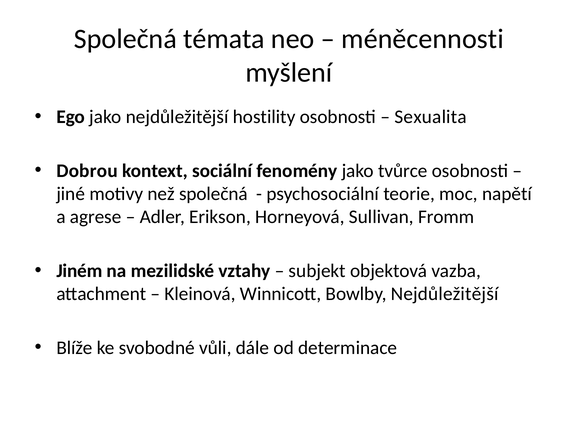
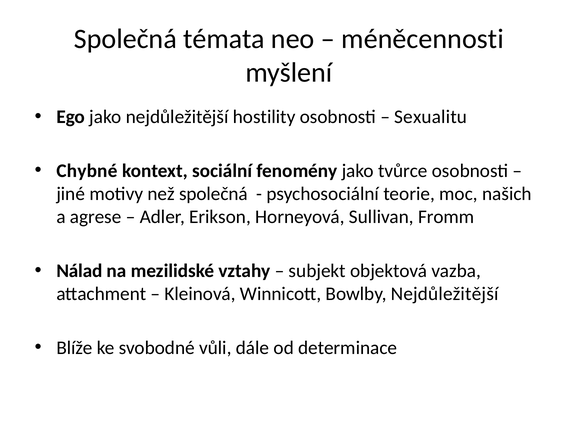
Sexualita: Sexualita -> Sexualitu (431, 117)
Dobrou: Dobrou -> Chybné (87, 171)
napětí: napětí -> našich (507, 194)
Jiném: Jiném -> Nálad (79, 271)
